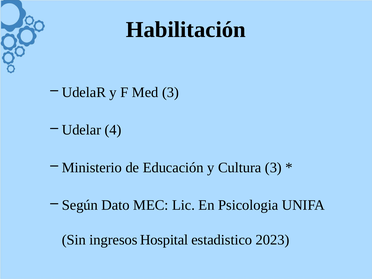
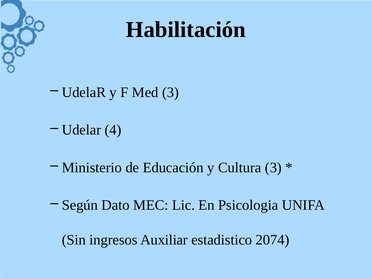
Hospital: Hospital -> Auxiliar (164, 240)
2023: 2023 -> 2074 (273, 240)
